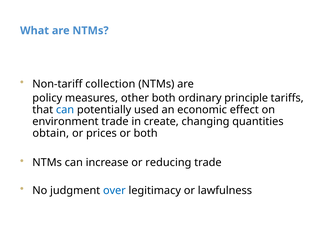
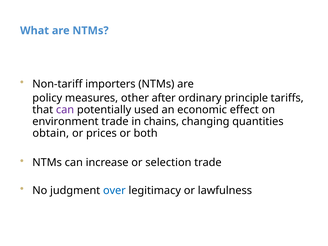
collection: collection -> importers (110, 84)
other both: both -> after (164, 98)
can colour: blue -> purple (65, 110)
create: create -> chains (161, 122)
reducing: reducing -> selection (168, 163)
